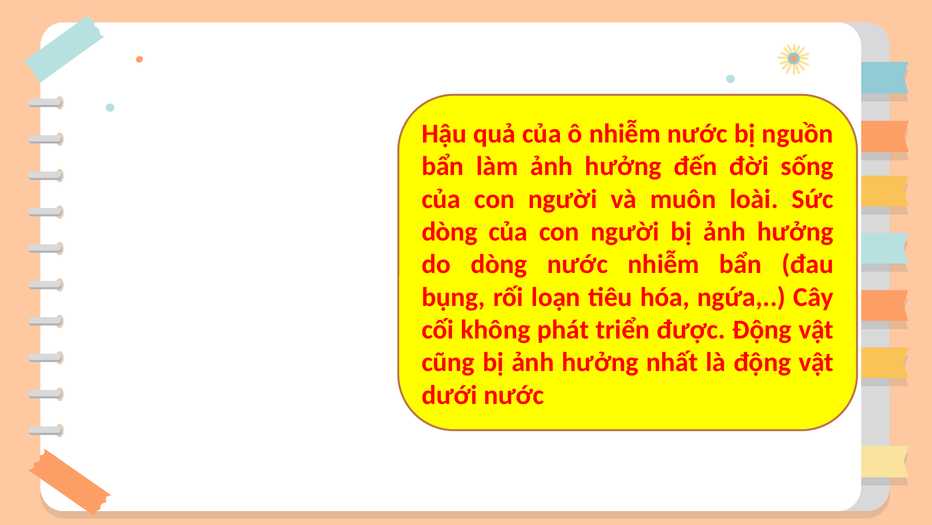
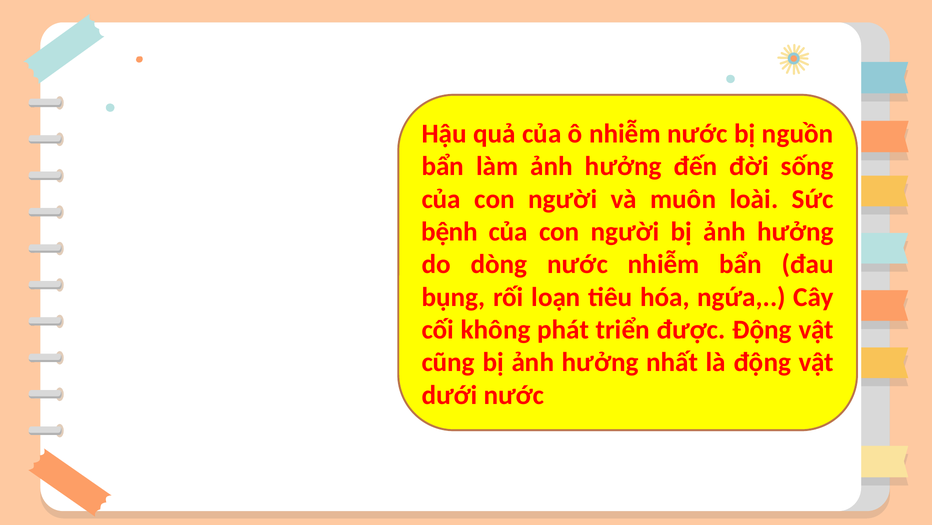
dòng: dòng -> bệnh (450, 231)
